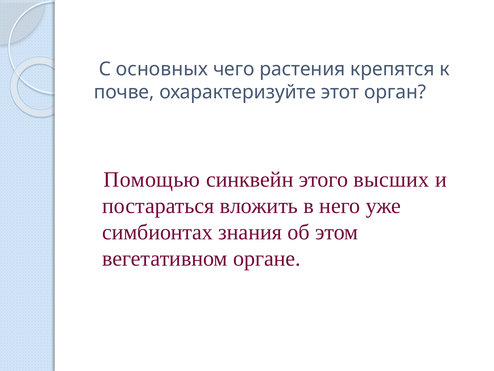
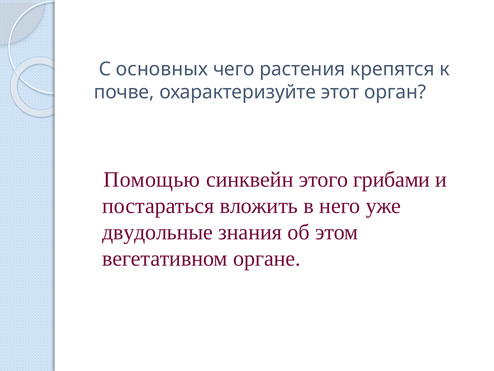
высших: высших -> грибами (392, 179)
симбионтах: симбионтах -> двудольные (158, 232)
